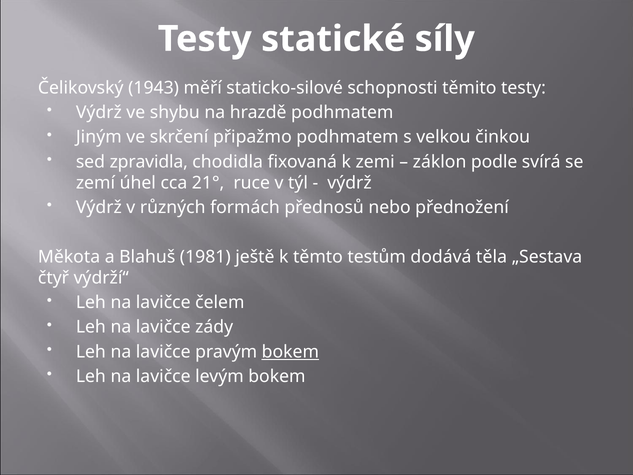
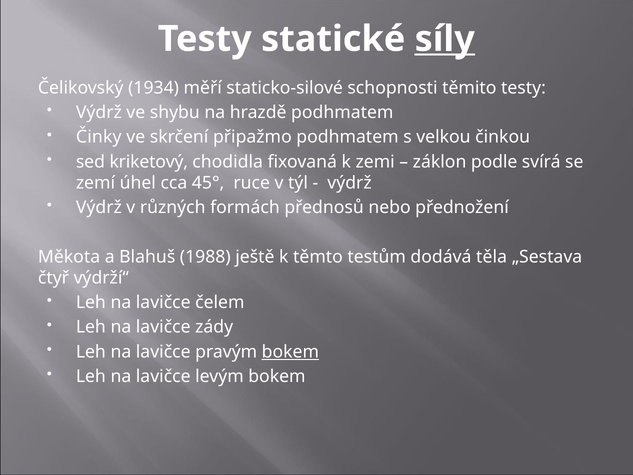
síly underline: none -> present (445, 39)
1943: 1943 -> 1934 (154, 88)
Jiným: Jiným -> Činky (99, 137)
zpravidla: zpravidla -> kriketový (149, 162)
21°: 21° -> 45° (208, 183)
1981: 1981 -> 1988 (205, 257)
